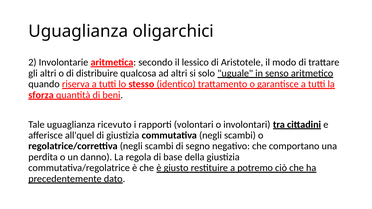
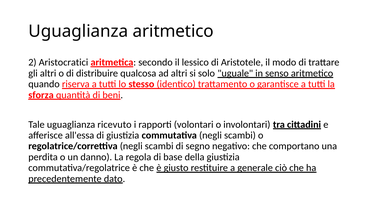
Uguaglianza oligarchici: oligarchici -> aritmetico (173, 31)
Involontarie: Involontarie -> Aristocratici (63, 62)
all'quel: all'quel -> all'essa (80, 135)
potremo: potremo -> generale (255, 168)
